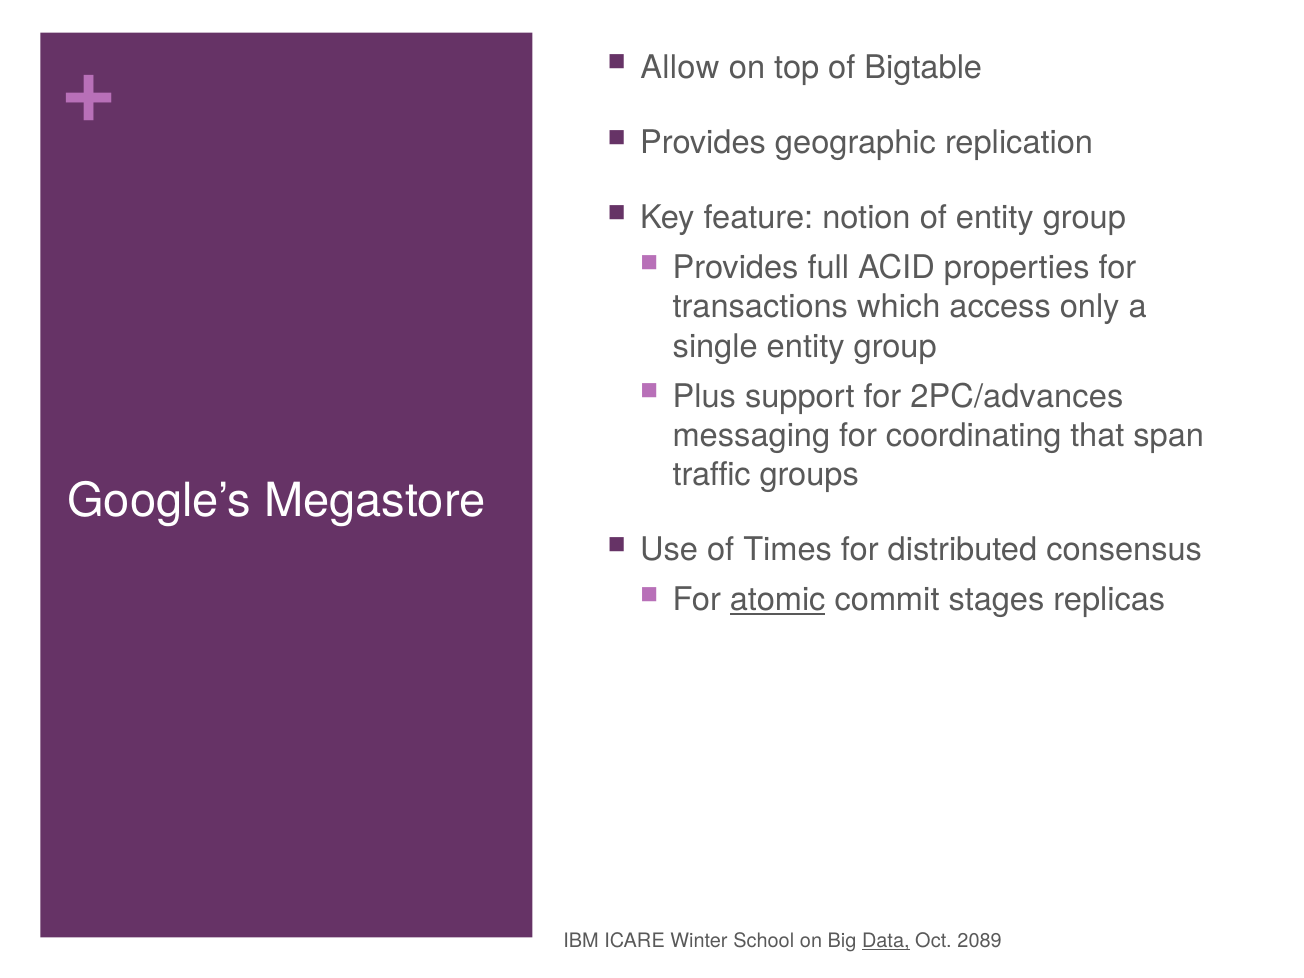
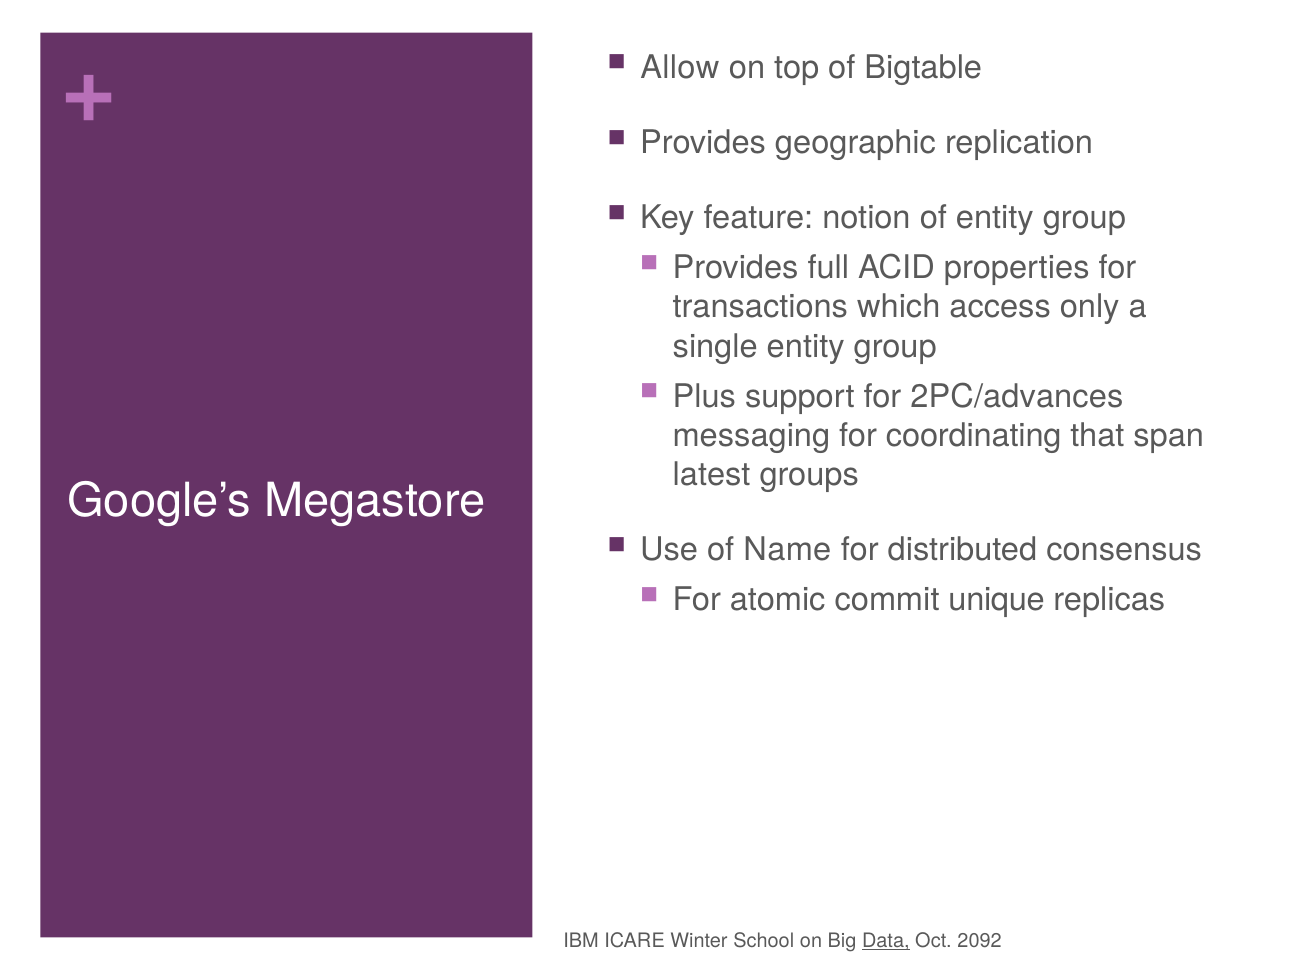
traffic: traffic -> latest (712, 474)
Times: Times -> Name (787, 550)
atomic underline: present -> none (778, 600)
stages: stages -> unique (997, 600)
2089: 2089 -> 2092 (980, 941)
